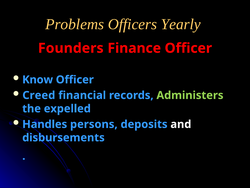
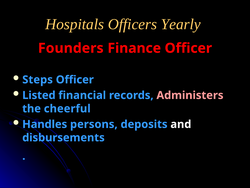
Problems: Problems -> Hospitals (75, 24)
Know: Know -> Steps (38, 80)
Creed: Creed -> Listed (39, 95)
Administers colour: light green -> pink (190, 95)
expelled: expelled -> cheerful (67, 108)
